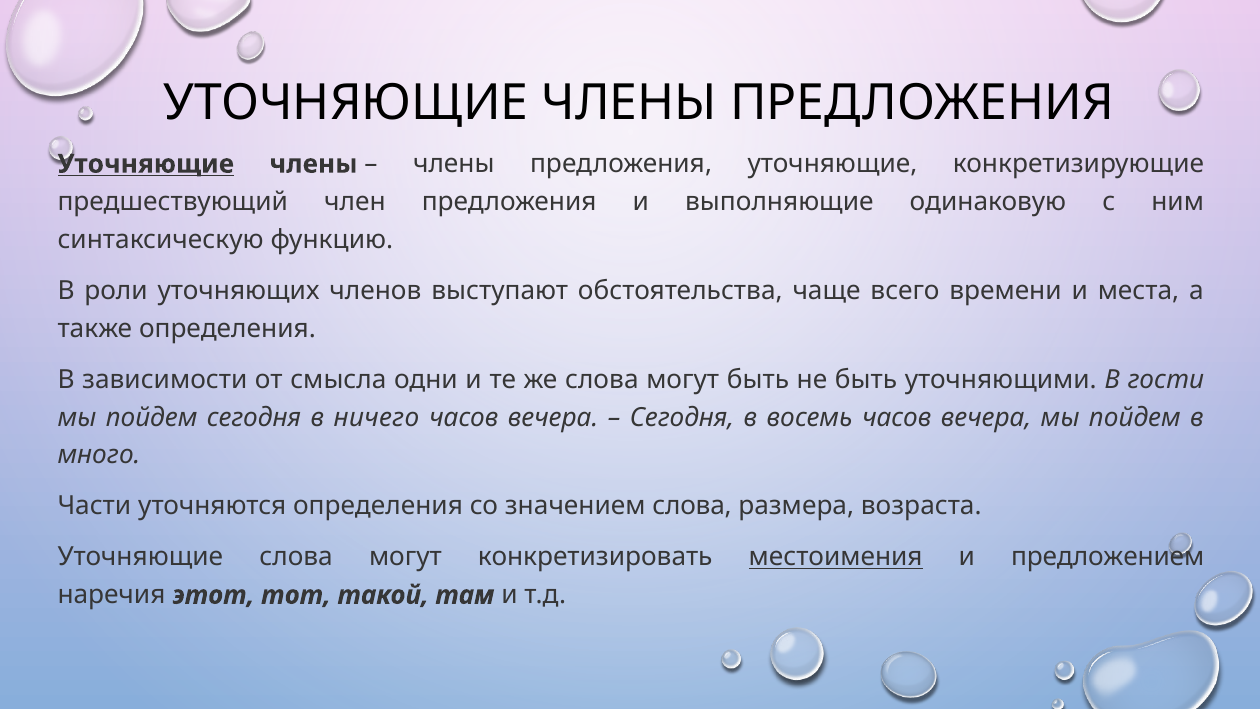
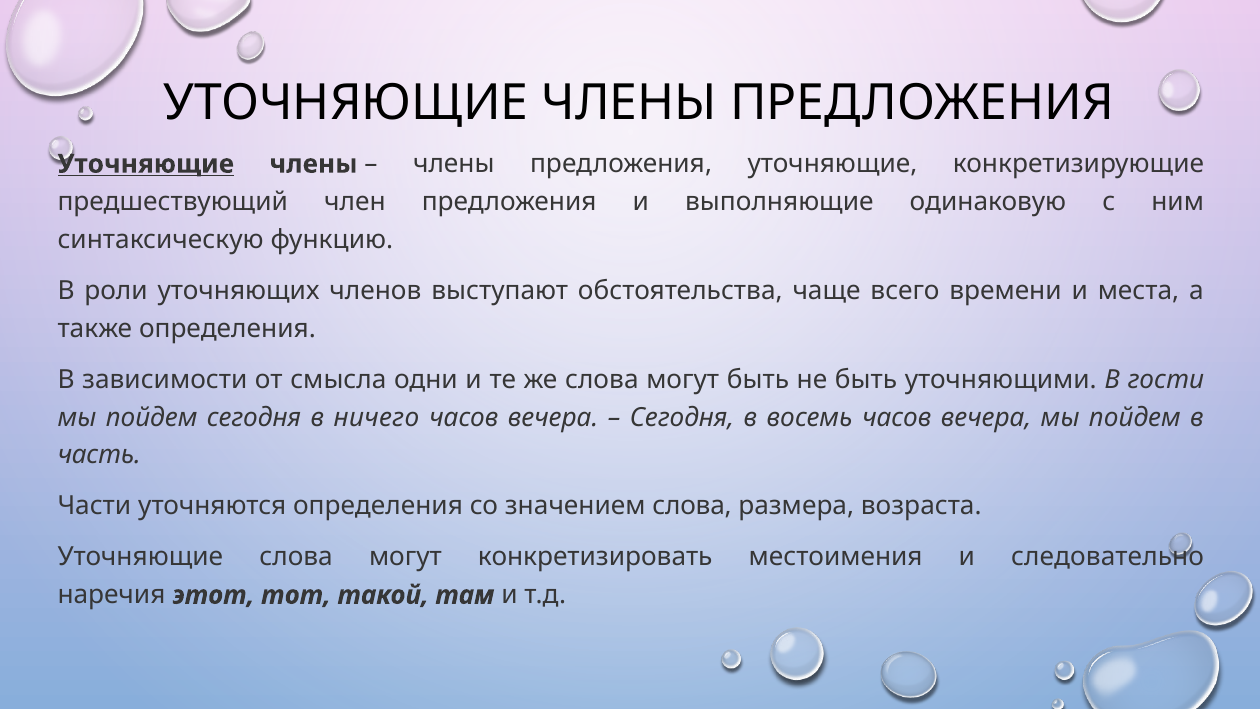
много: много -> часть (99, 455)
местоимения underline: present -> none (836, 557)
предложением: предложением -> следовательно (1108, 557)
